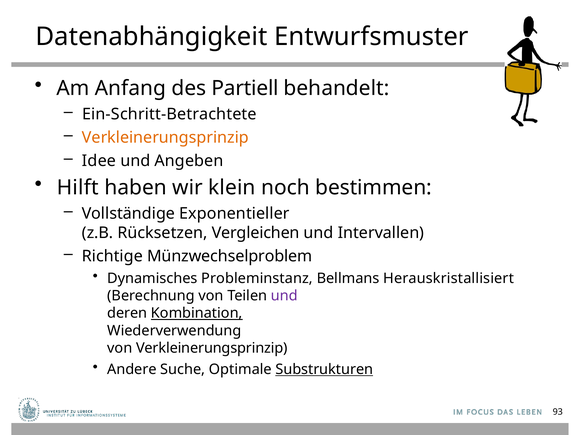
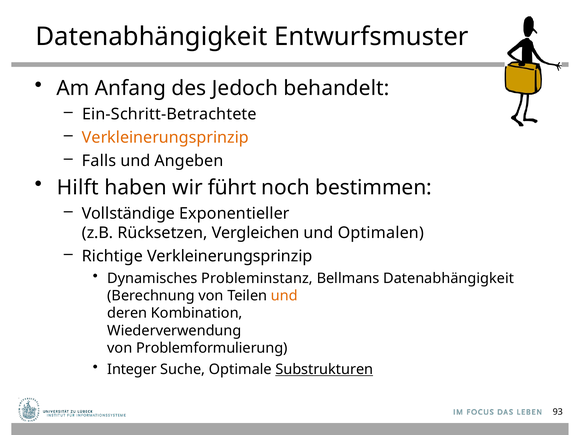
Partiell: Partiell -> Jedoch (245, 88)
Idee: Idee -> Falls (99, 161)
klein: klein -> führt (232, 187)
Intervallen: Intervallen -> Optimalen (381, 233)
Richtige Münzwechselproblem: Münzwechselproblem -> Verkleinerungsprinzip (230, 256)
Bellmans Herauskristallisiert: Herauskristallisiert -> Datenabhängigkeit (449, 278)
und colour: purple -> orange (284, 296)
Kombination underline: present -> none (197, 313)
von Verkleinerungsprinzip: Verkleinerungsprinzip -> Problemformulierung (212, 348)
Andere: Andere -> Integer (132, 369)
